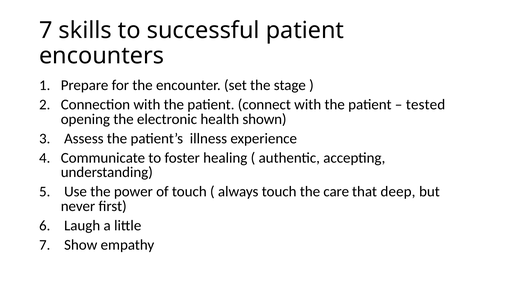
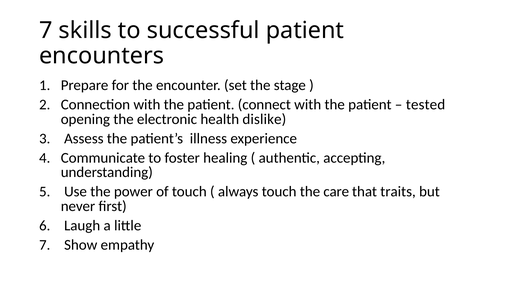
shown: shown -> dislike (264, 119)
deep: deep -> traits (398, 192)
